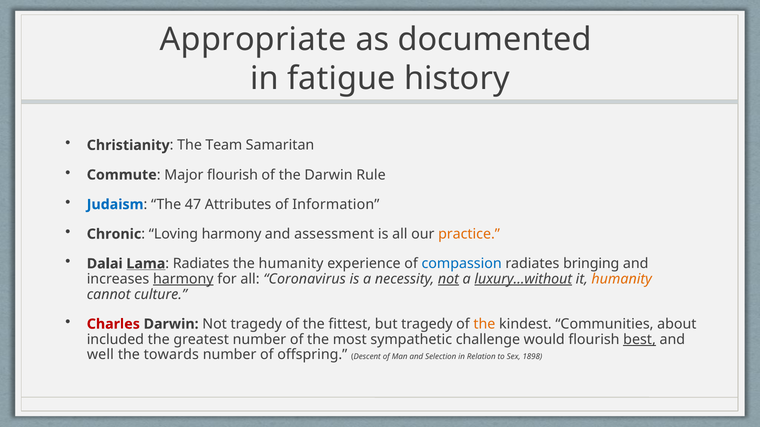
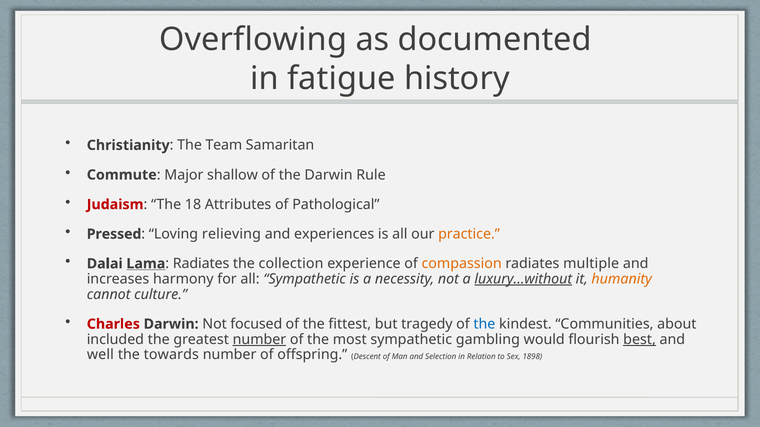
Appropriate: Appropriate -> Overflowing (253, 40)
Major flourish: flourish -> shallow (233, 175)
Judaism colour: blue -> red (115, 205)
47: 47 -> 18 (193, 205)
Information: Information -> Pathological (336, 205)
Chronic: Chronic -> Pressed (114, 234)
Loving harmony: harmony -> relieving (231, 234)
assessment: assessment -> experiences (334, 234)
the humanity: humanity -> collection (291, 264)
compassion colour: blue -> orange (462, 264)
bringing: bringing -> multiple (591, 264)
harmony underline: present -> none (183, 279)
all Coronavirus: Coronavirus -> Sympathetic (305, 279)
not underline: present -> none (448, 279)
Not tragedy: tragedy -> focused (256, 324)
the colour: orange -> blue (484, 324)
number underline: none -> present (259, 340)
challenge: challenge -> gambling (488, 340)
